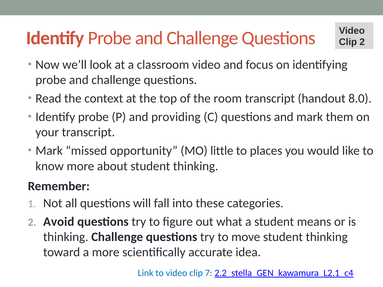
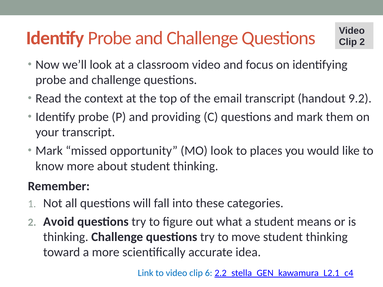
room: room -> email (228, 99)
8.0: 8.0 -> 9.2 (360, 99)
MO little: little -> look (222, 151)
7: 7 -> 6 (209, 273)
